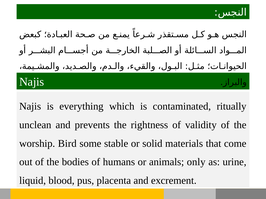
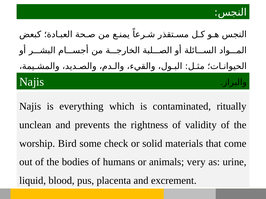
stable: stable -> check (116, 144)
only: only -> very (196, 162)
